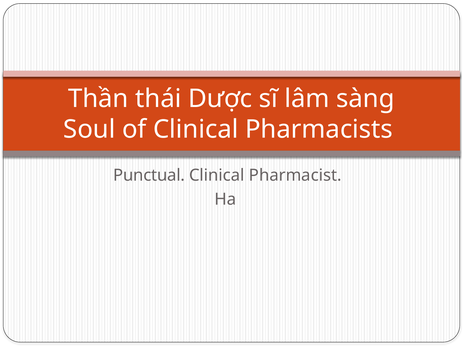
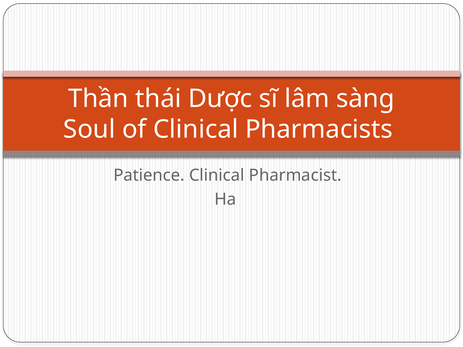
Punctual: Punctual -> Patience (149, 176)
